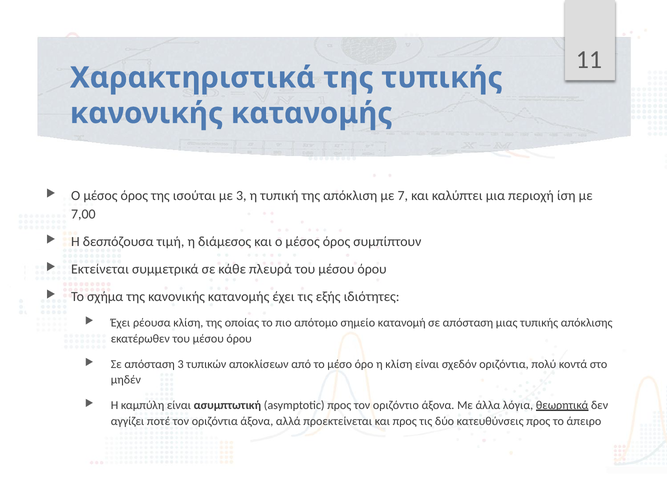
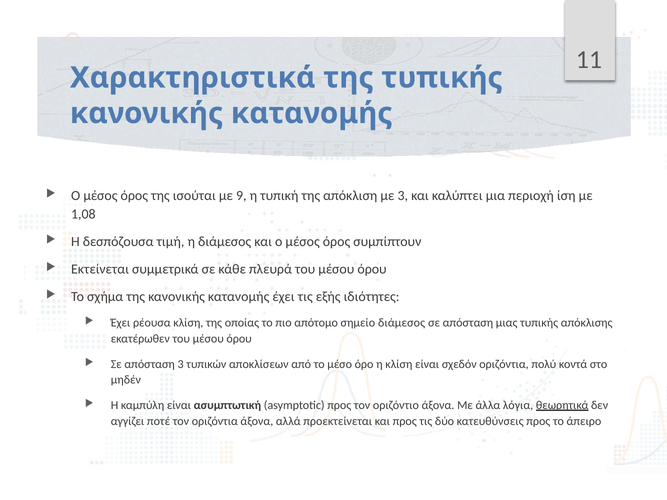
με 3: 3 -> 9 (241, 196)
με 7: 7 -> 3 (403, 196)
7,00: 7,00 -> 1,08 (83, 214)
σημείο κατανομή: κατανομή -> διάμεσος (402, 323)
